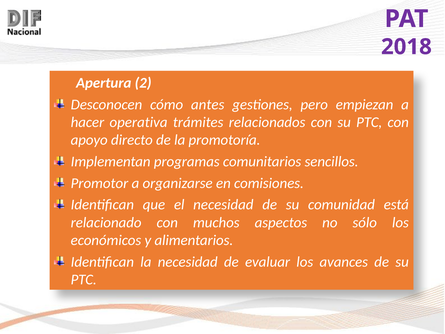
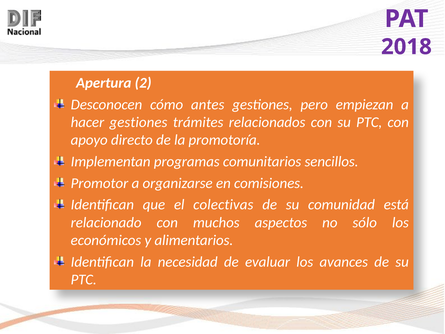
hacer operativa: operativa -> gestiones (138, 122)
el necesidad: necesidad -> colectivas (223, 205)
